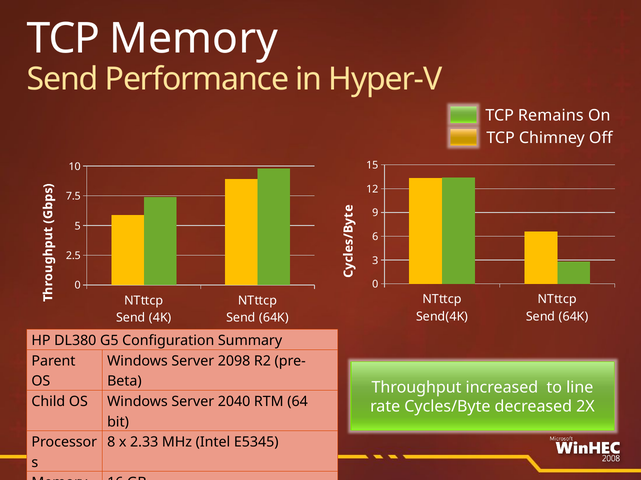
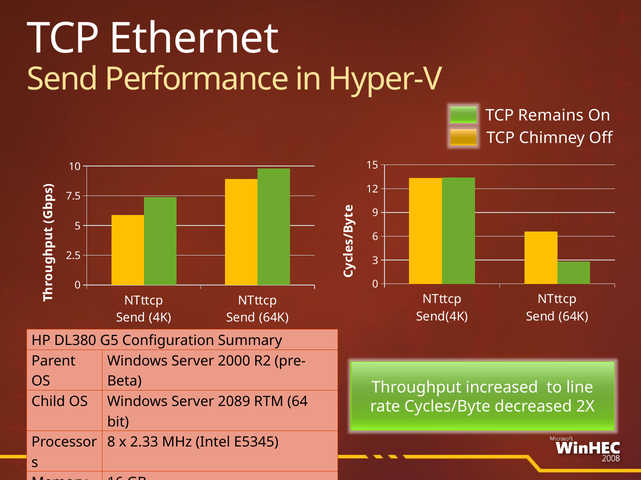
TCP Memory: Memory -> Ethernet (194, 39)
2098: 2098 -> 2000 (234, 362)
2040: 2040 -> 2089 (234, 402)
